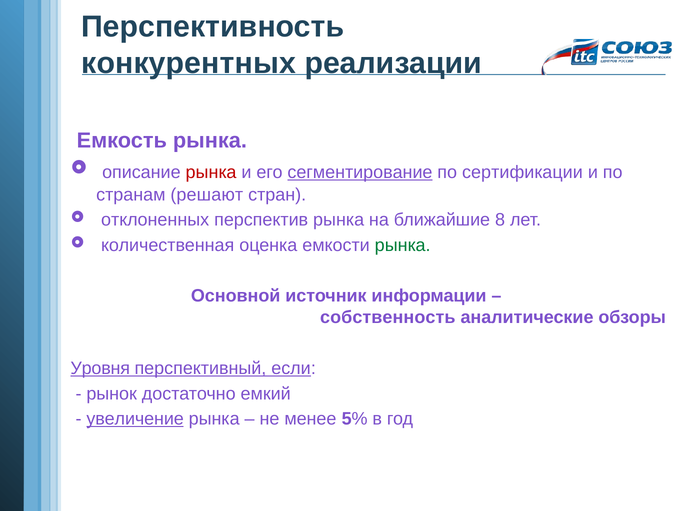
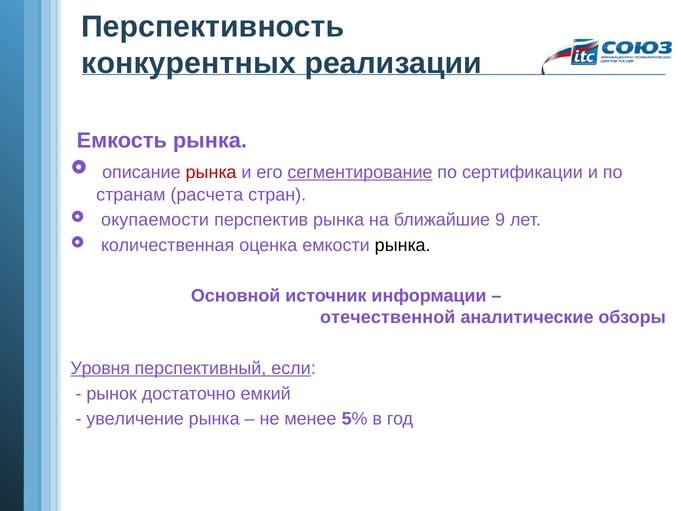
решают: решают -> расчета (207, 195)
отклоненных: отклоненных -> окупаемости (155, 220)
8: 8 -> 9 (500, 220)
рынка colour: green -> black (403, 245)
собственность: собственность -> отечественной (388, 317)
увеличение underline: present -> none (135, 419)
